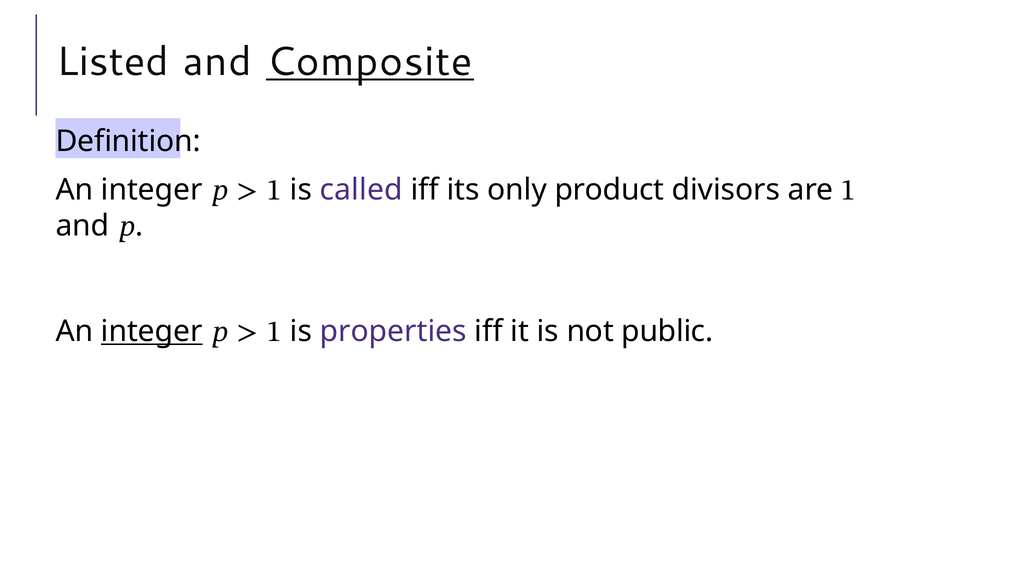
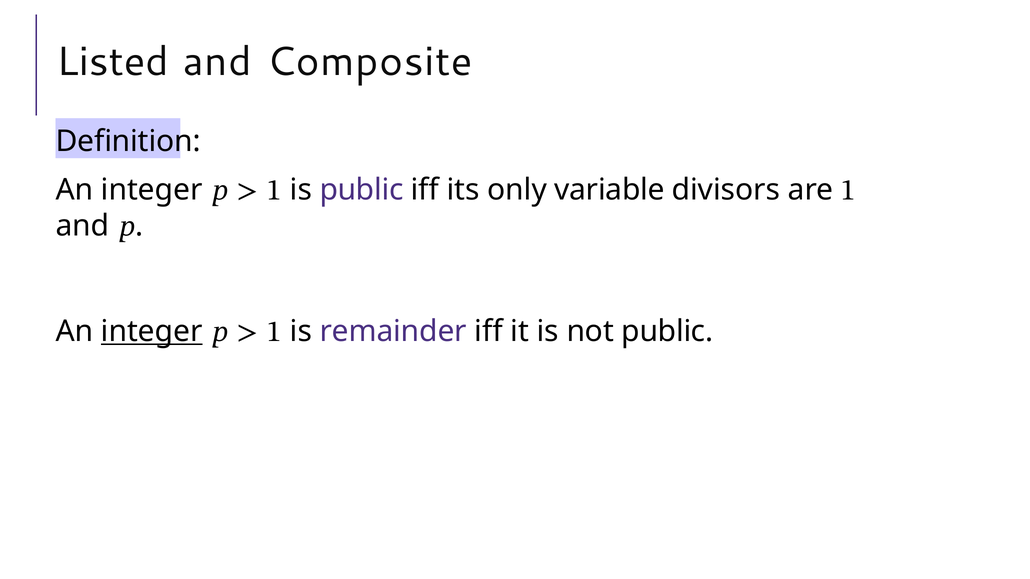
Composite underline: present -> none (370, 62)
is called: called -> public (361, 190)
product: product -> variable (609, 190)
properties: properties -> remainder (393, 332)
